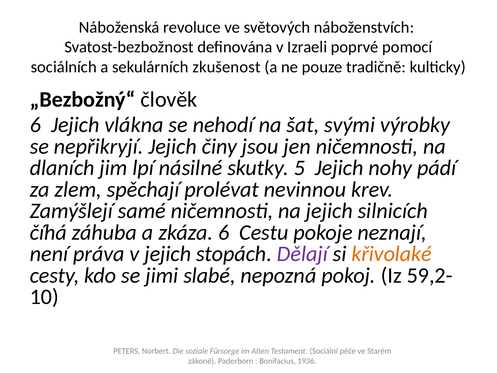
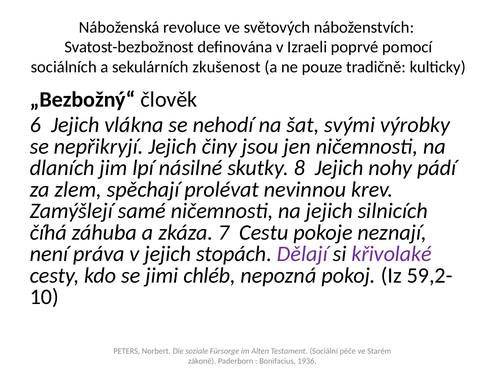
5: 5 -> 8 (299, 168)
zkáza 6: 6 -> 7 (224, 232)
křivolaké colour: orange -> purple (392, 254)
slabé: slabé -> chléb (210, 275)
